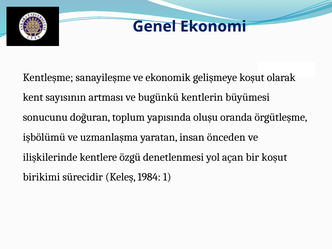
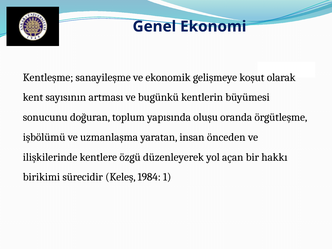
denetlenmesi: denetlenmesi -> düzenleyerek (173, 157)
bir koşut: koşut -> hakkı (274, 157)
